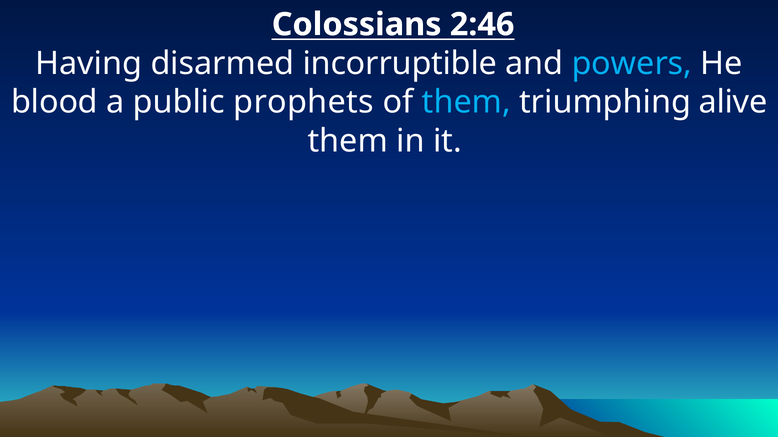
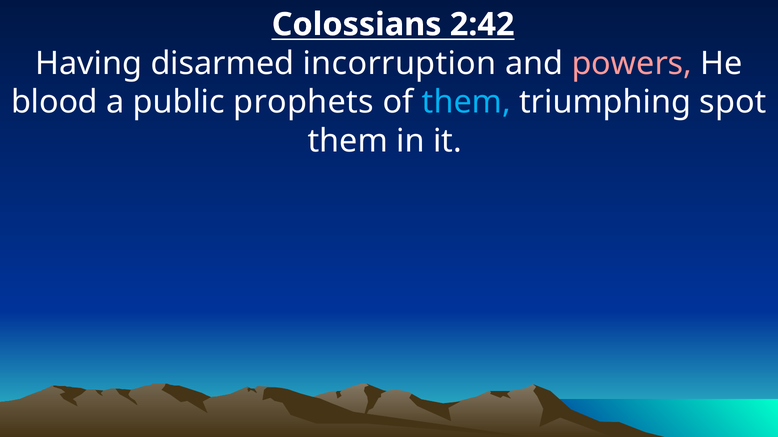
2:46: 2:46 -> 2:42 (482, 25)
incorruptible: incorruptible -> incorruption (400, 63)
powers colour: light blue -> pink (632, 63)
alive: alive -> spot (733, 102)
